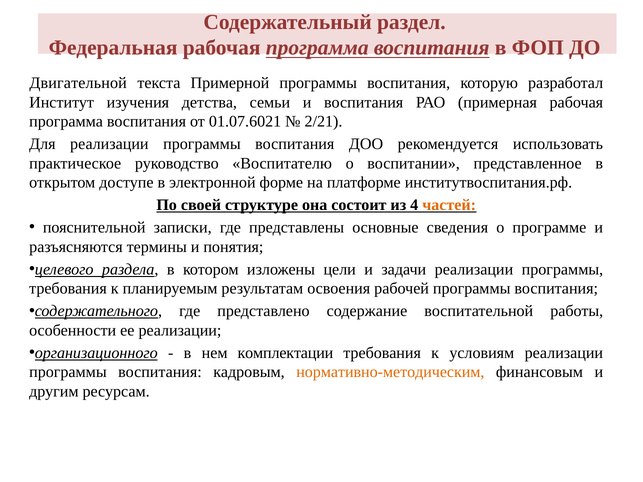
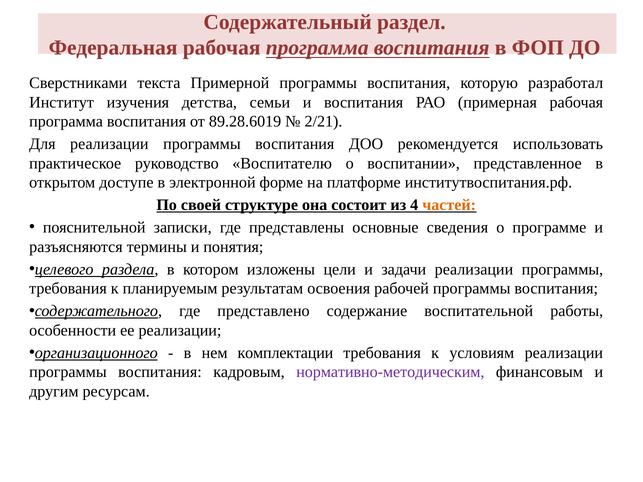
Двигательной: Двигательной -> Сверстниками (78, 83)
01.07.6021: 01.07.6021 -> 89.28.6019 (245, 122)
нормативно-методическим colour: orange -> purple (390, 372)
